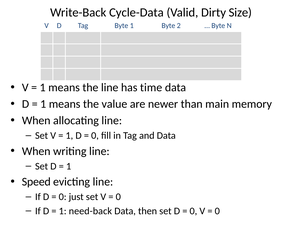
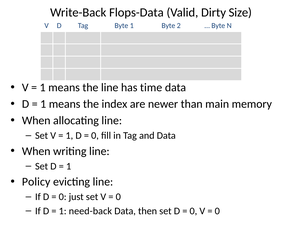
Cycle-Data: Cycle-Data -> Flops-Data (136, 12)
value: value -> index (114, 104)
Speed: Speed -> Policy (36, 181)
